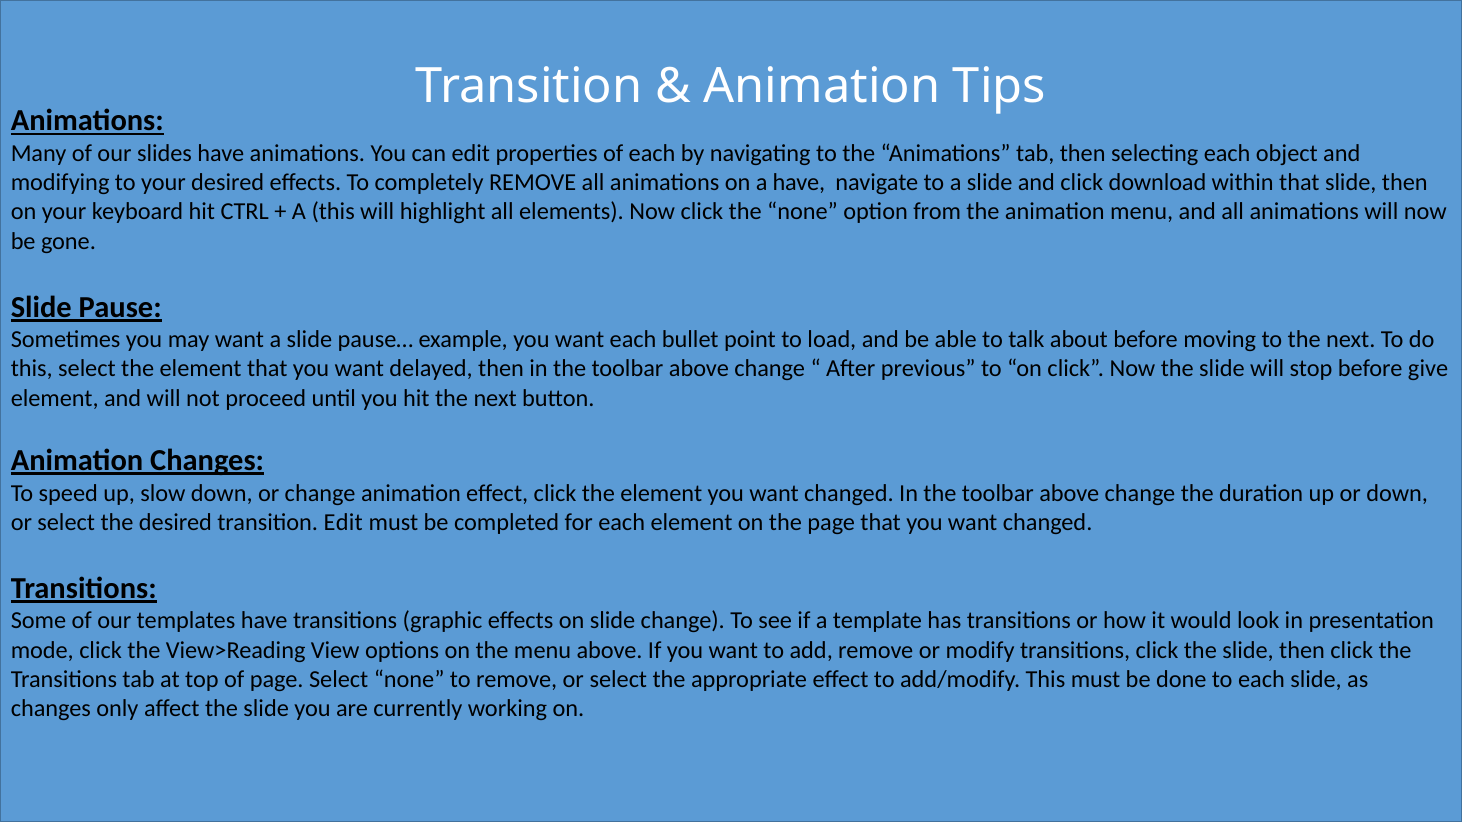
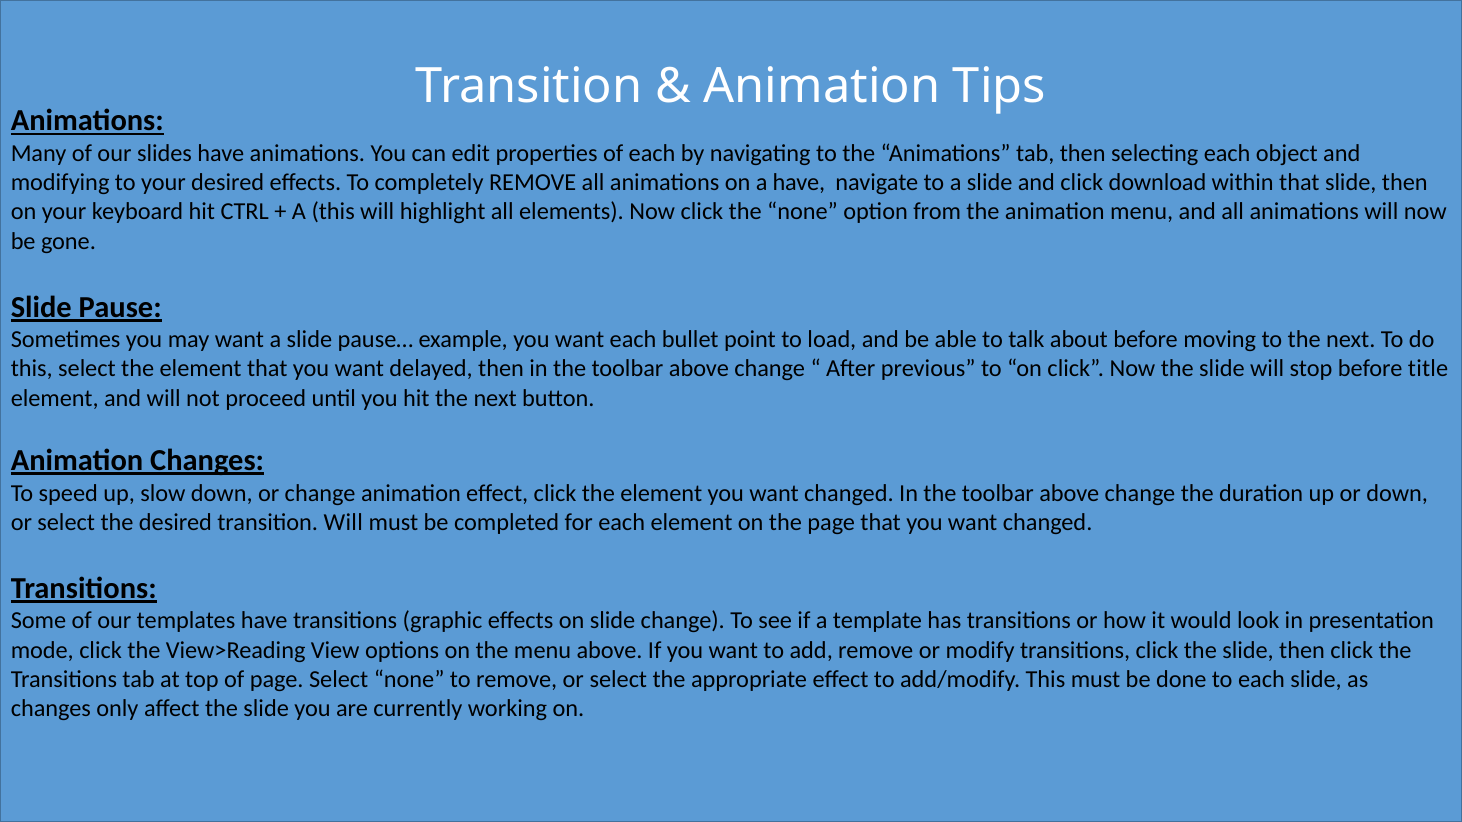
give: give -> title (1428, 369)
transition Edit: Edit -> Will (343, 522)
